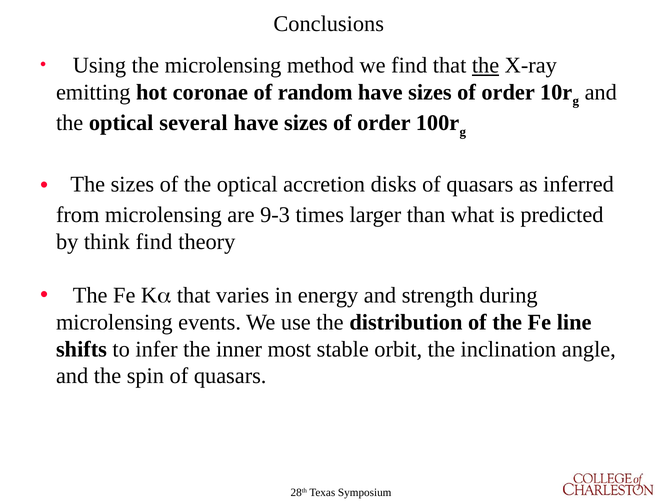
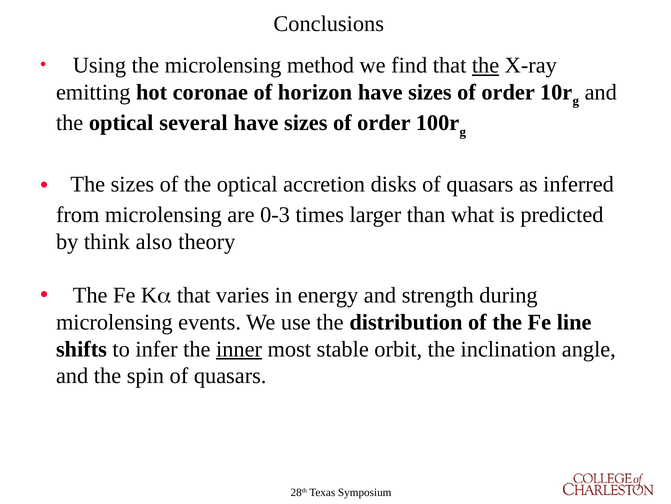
random: random -> horizon (315, 92)
9-3: 9-3 -> 0-3 (275, 214)
think find: find -> also (154, 241)
inner underline: none -> present (239, 349)
